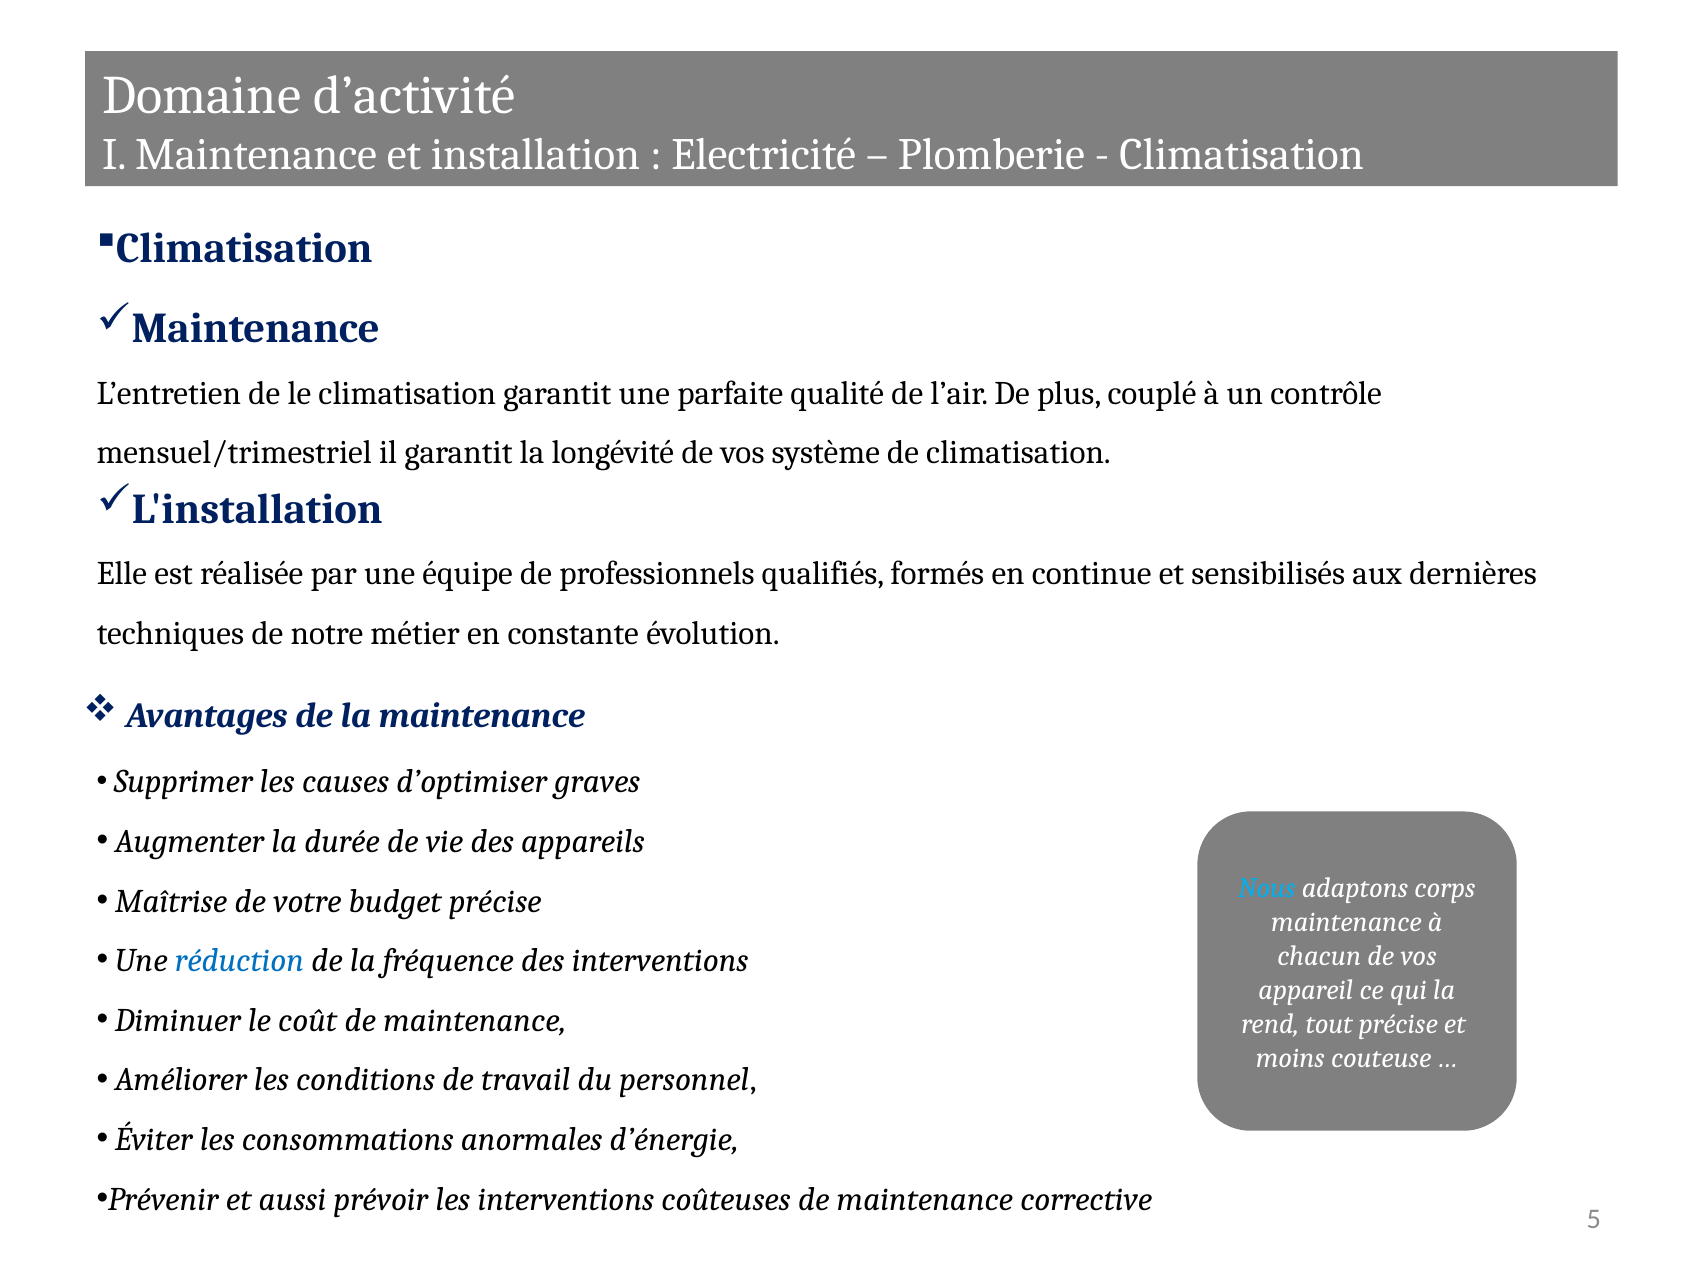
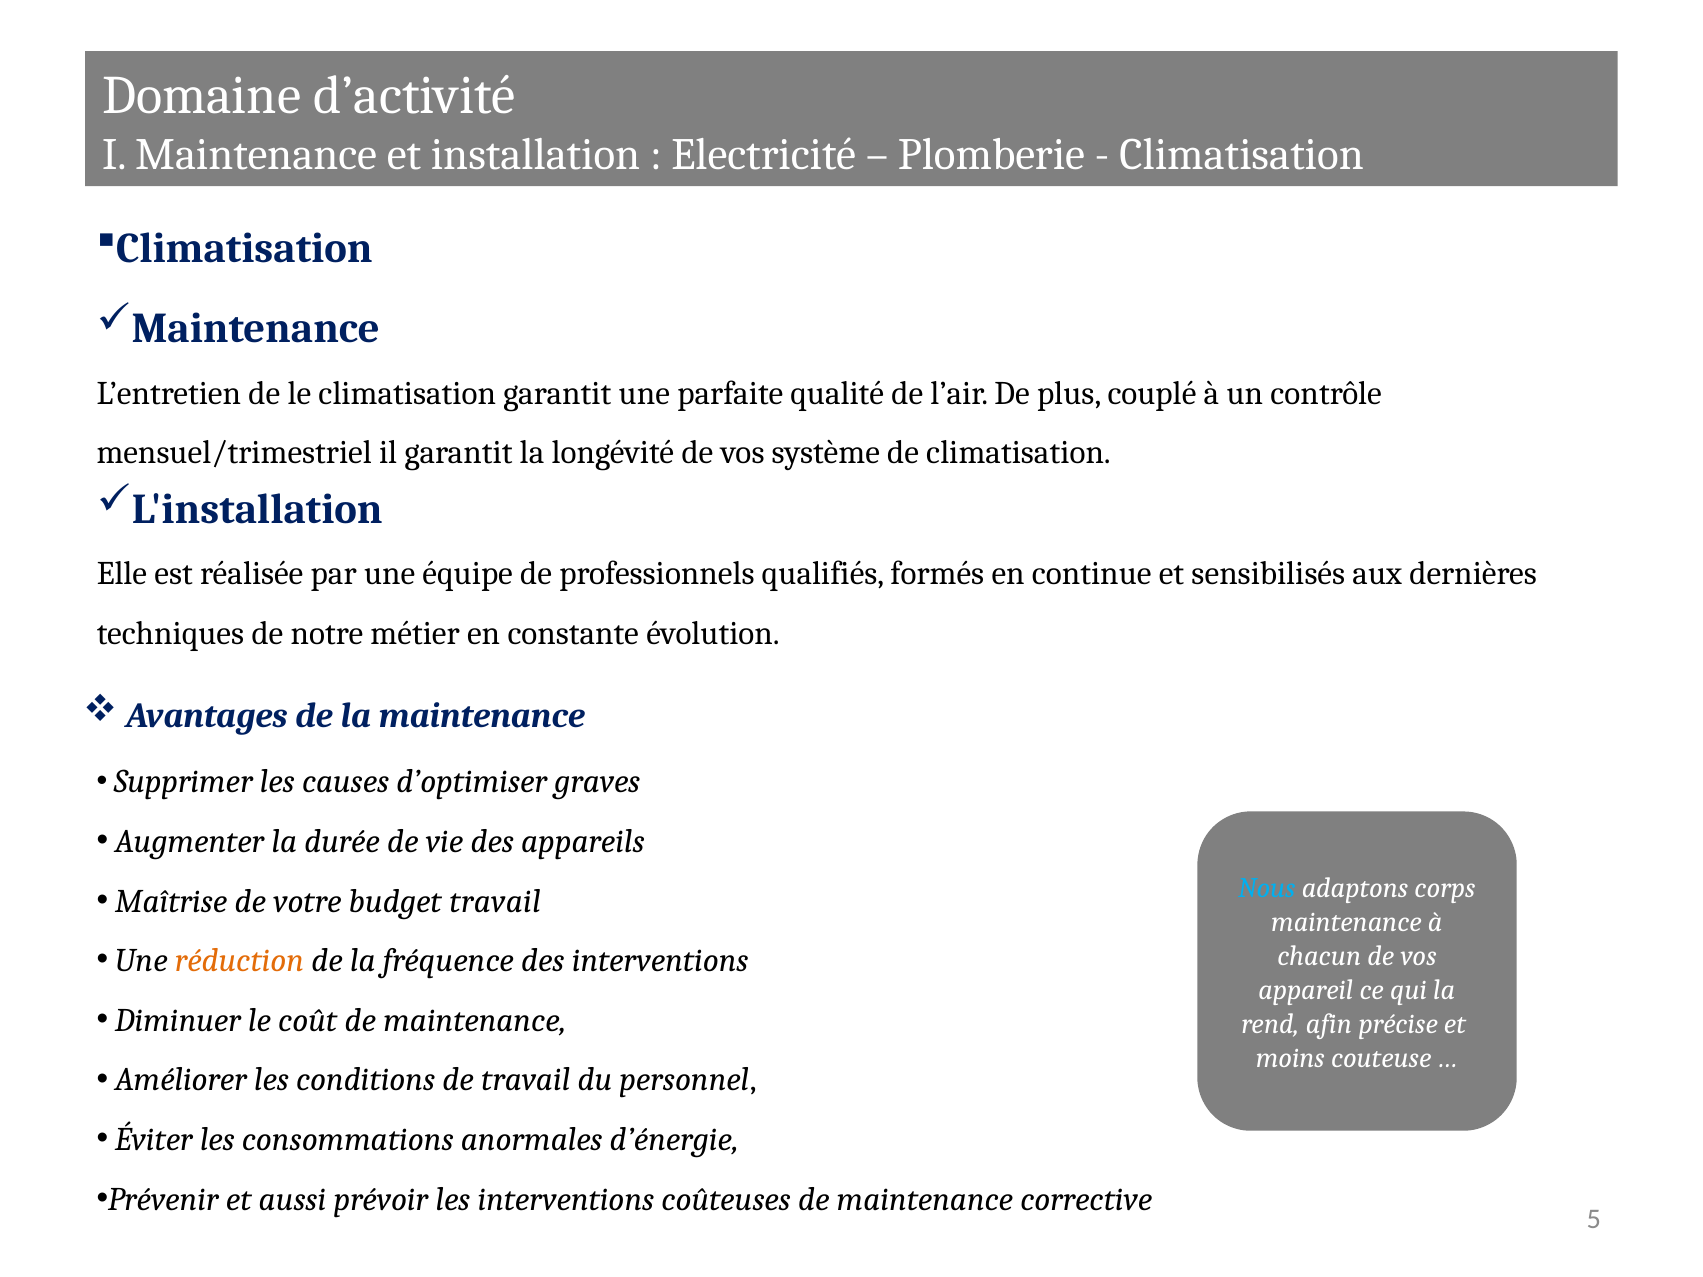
budget précise: précise -> travail (495, 901)
réduction colour: blue -> orange (239, 961)
tout: tout -> afin (1329, 1024)
